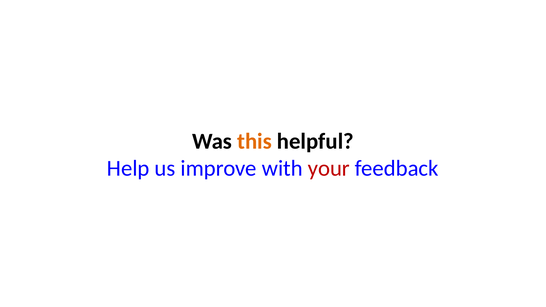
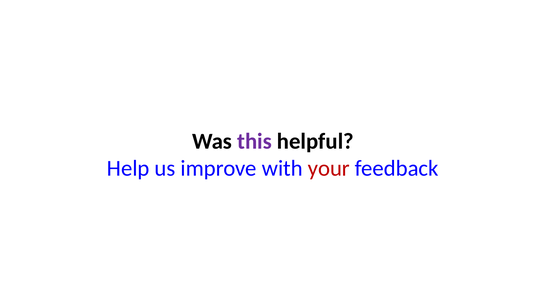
this colour: orange -> purple (255, 141)
